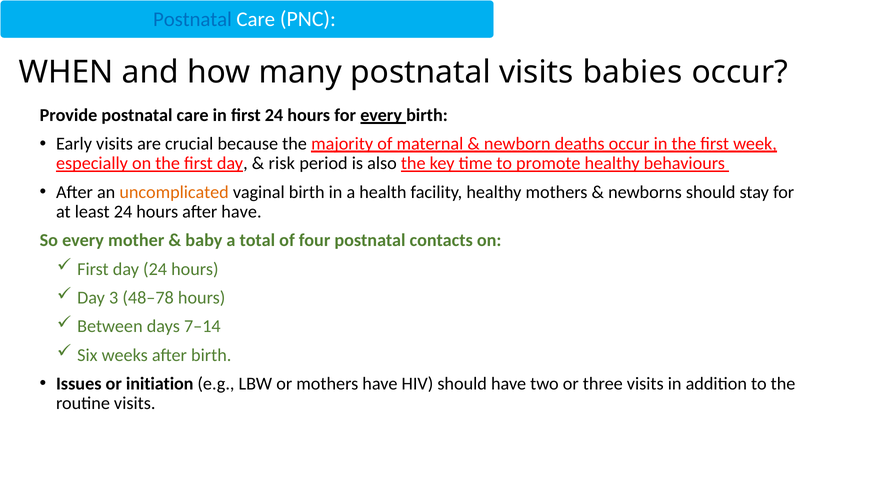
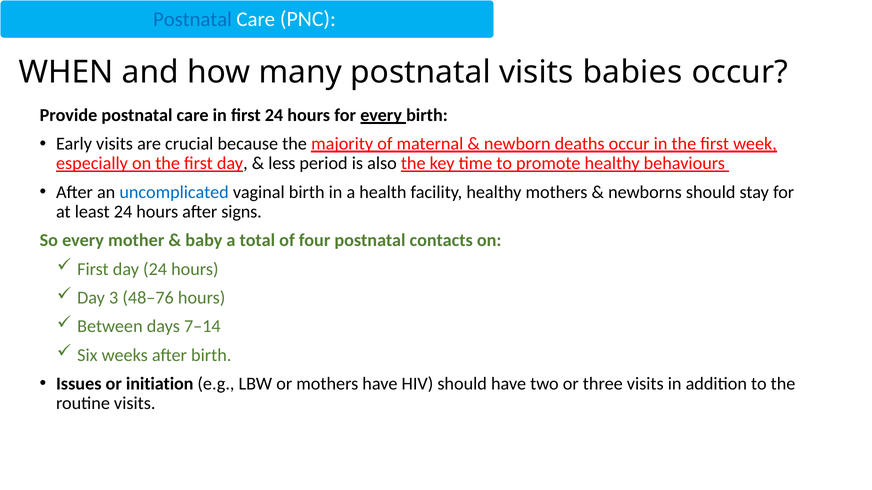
risk: risk -> less (282, 164)
uncomplicated colour: orange -> blue (174, 192)
after have: have -> signs (242, 212)
48–78: 48–78 -> 48–76 (148, 298)
